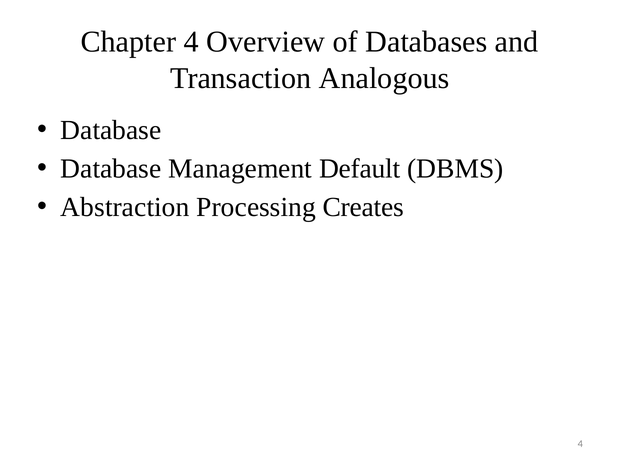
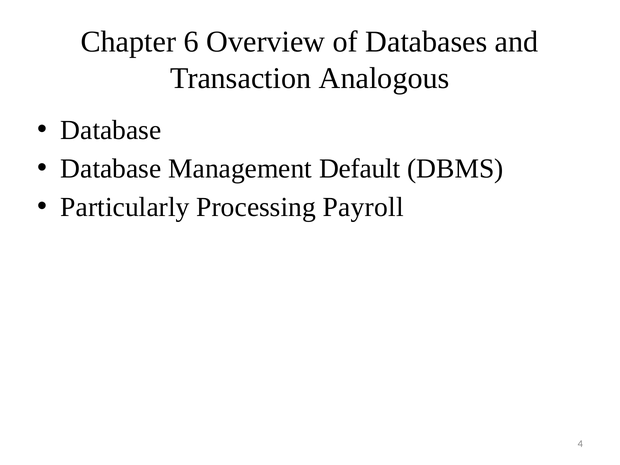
Chapter 4: 4 -> 6 (191, 42)
Abstraction: Abstraction -> Particularly (125, 207)
Creates: Creates -> Payroll (363, 207)
